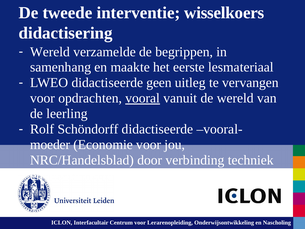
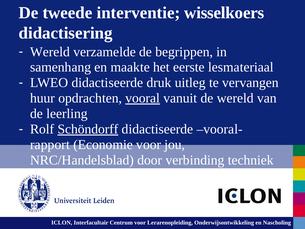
geen: geen -> druk (159, 83)
voor: voor -> huur (43, 98)
Schöndorff underline: none -> present (88, 129)
moeder: moeder -> rapport (50, 144)
